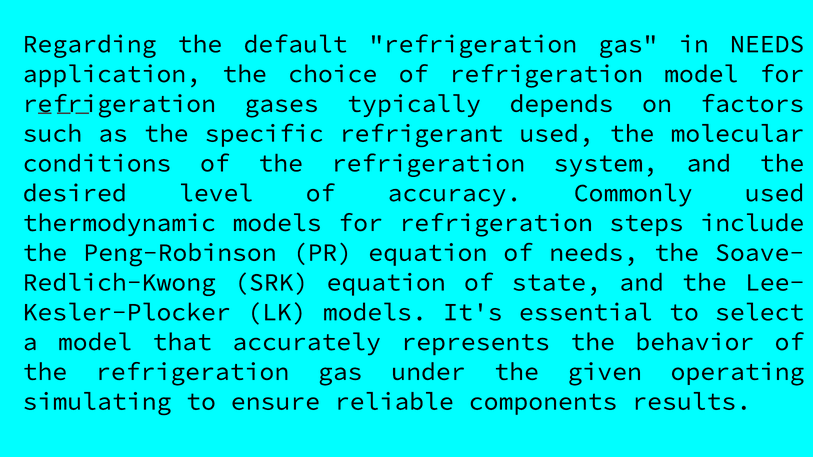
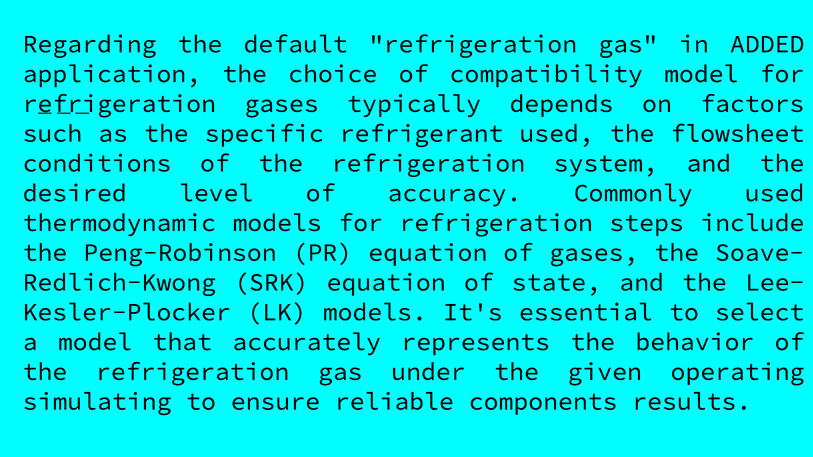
in NEEDS: NEEDS -> ADDED (767, 44)
of refrigeration: refrigeration -> compatibility (546, 74)
molecular: molecular -> flowsheet (737, 134)
of needs: needs -> gases (594, 253)
